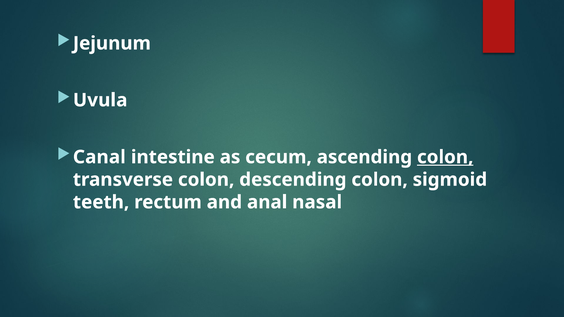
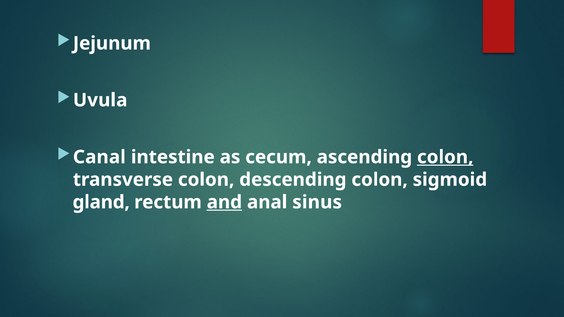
teeth: teeth -> gland (101, 202)
and underline: none -> present (224, 202)
nasal: nasal -> sinus (317, 202)
